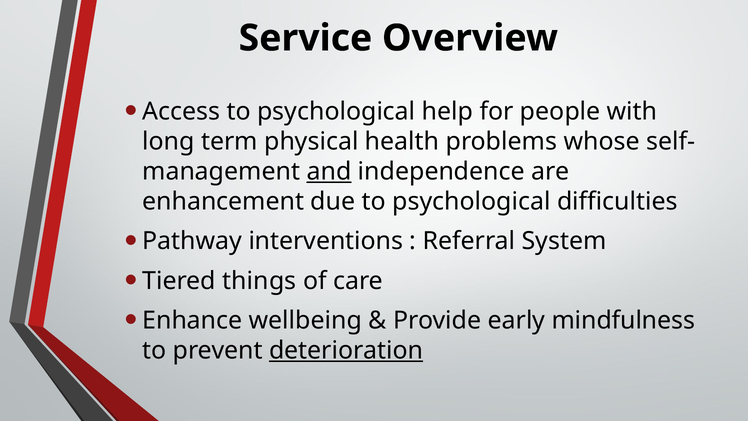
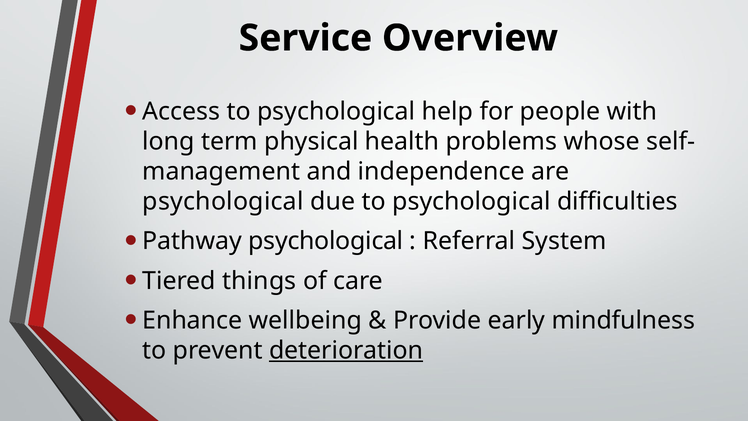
and underline: present -> none (329, 172)
enhancement: enhancement -> psychological (223, 201)
Pathway interventions: interventions -> psychological (326, 241)
